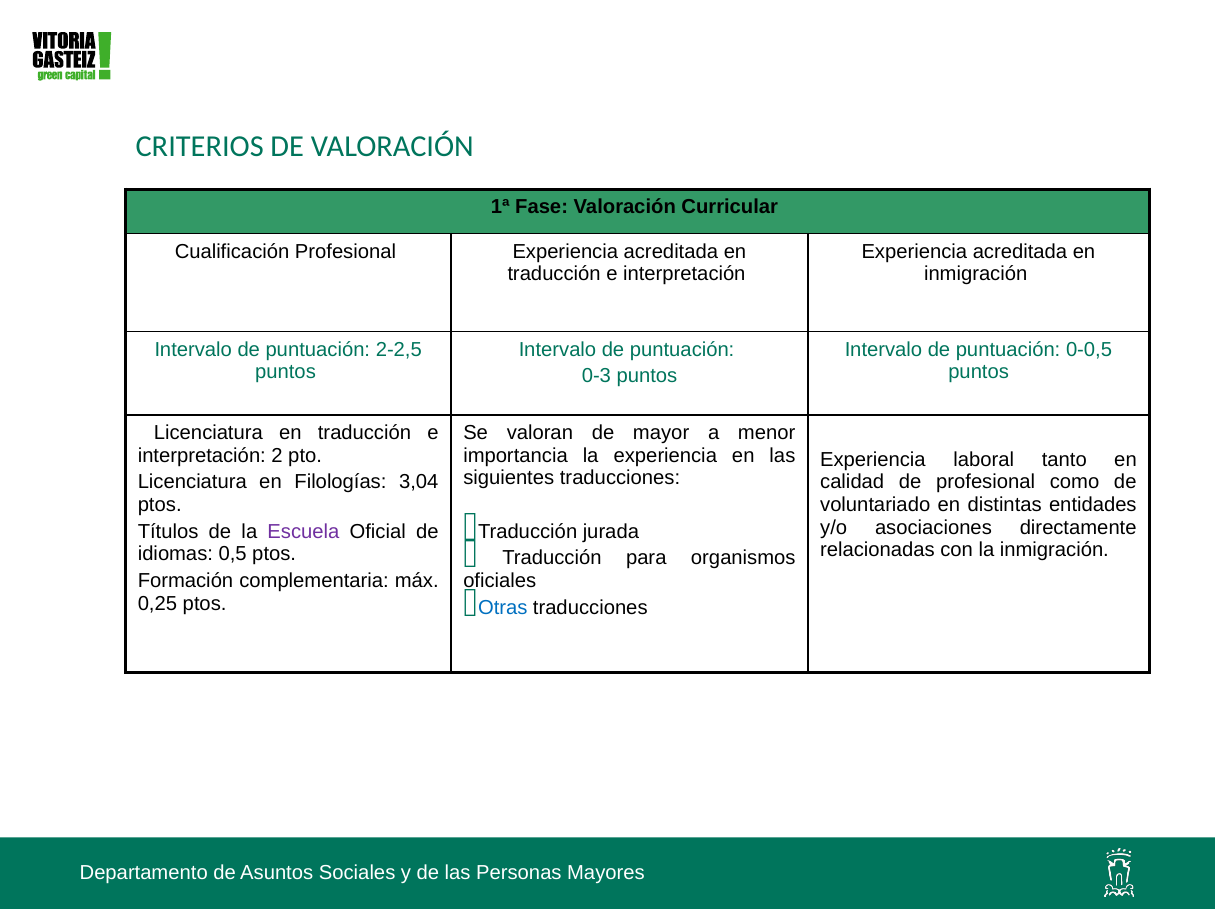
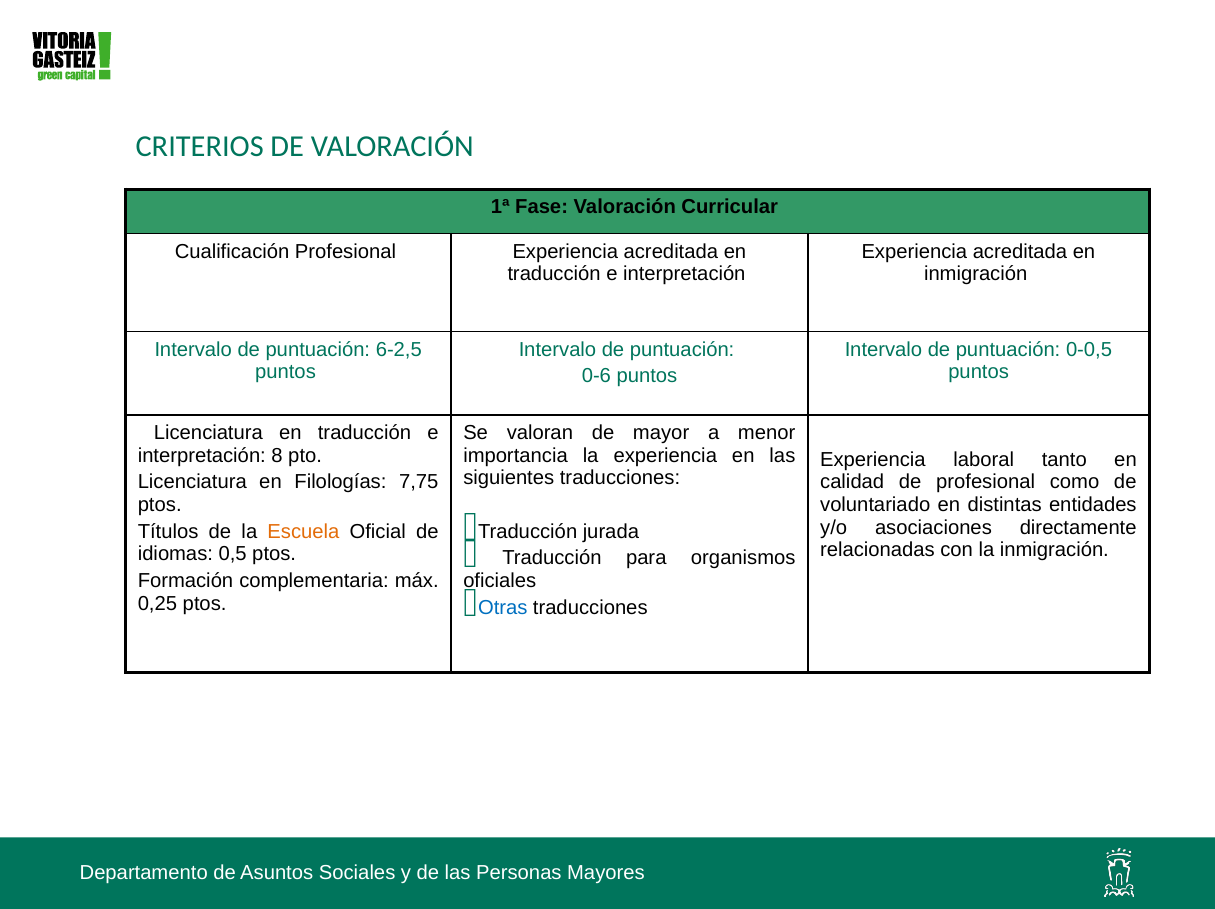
2-2,5: 2-2,5 -> 6-2,5 (399, 349)
0-3: 0-3 -> 0-6 (596, 376)
2: 2 -> 8 (277, 455)
3,04: 3,04 -> 7,75 (419, 482)
Escuela colour: purple -> orange (303, 532)
